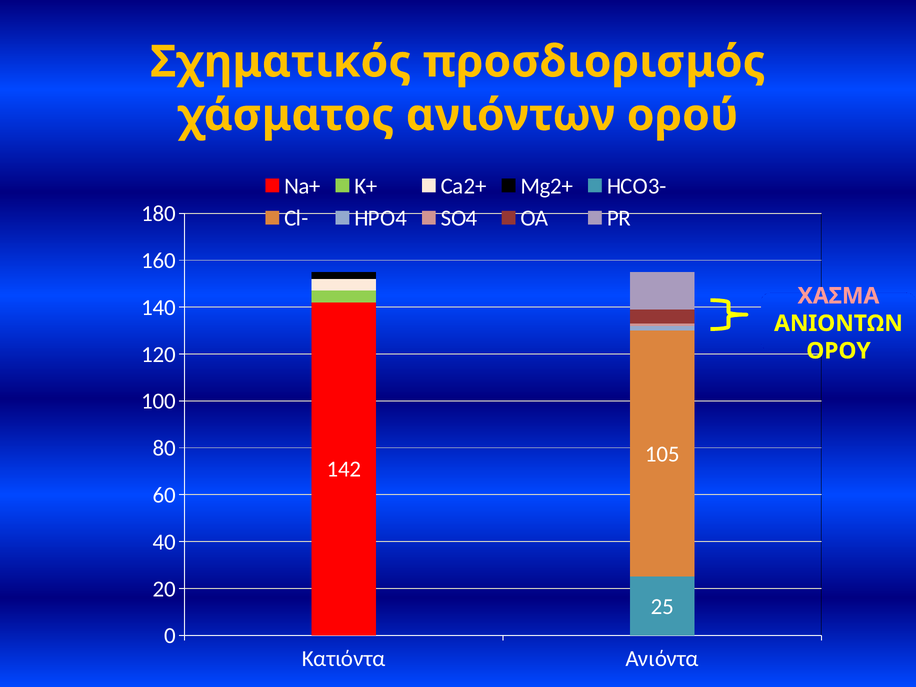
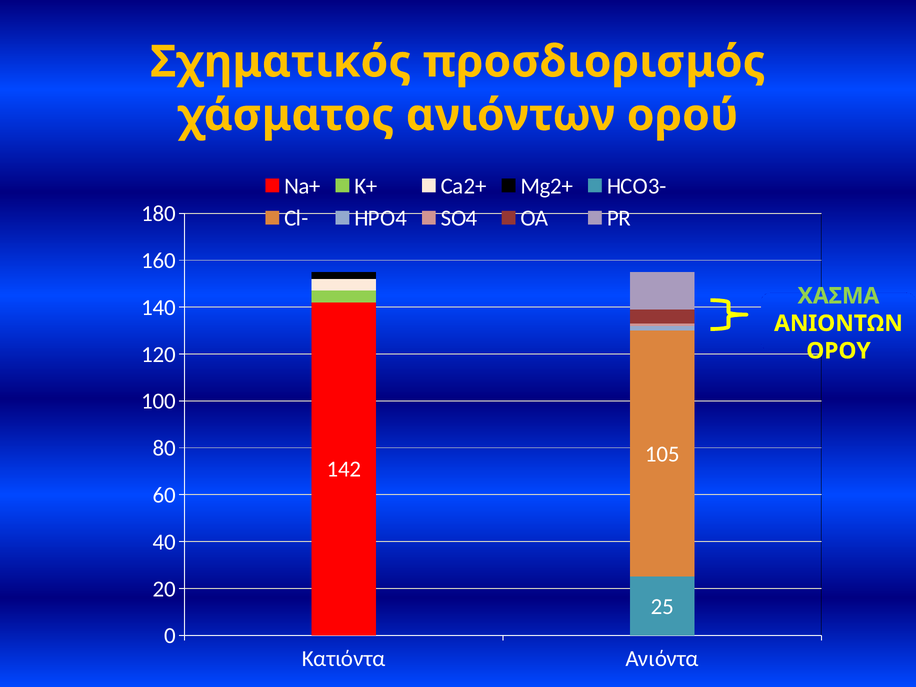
ΧΑΣΜΑ colour: pink -> light green (838, 296)
